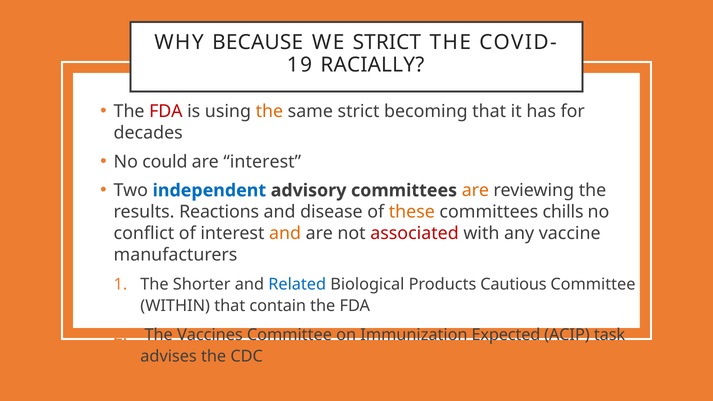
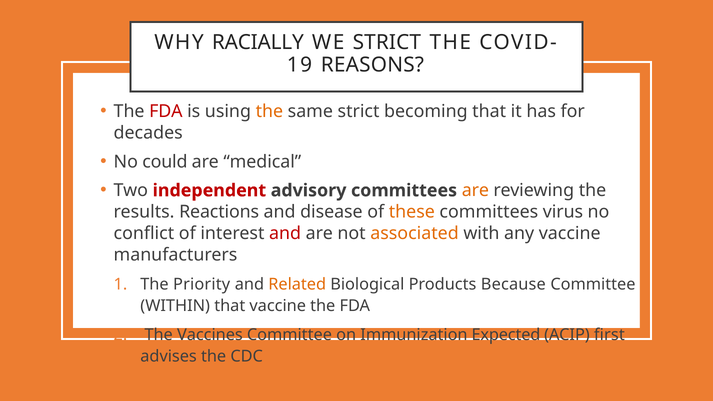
BECAUSE: BECAUSE -> RACIALLY (258, 42)
RACIALLY: RACIALLY -> REASONS (372, 65)
are interest: interest -> medical (262, 162)
independent colour: blue -> red (209, 190)
chills: chills -> virus (563, 212)
and colour: orange -> red (285, 233)
associated colour: red -> orange (415, 233)
Shorter: Shorter -> Priority (202, 284)
Related colour: blue -> orange (297, 284)
Cautious: Cautious -> Because (513, 284)
that contain: contain -> vaccine (278, 306)
task: task -> first (609, 335)
